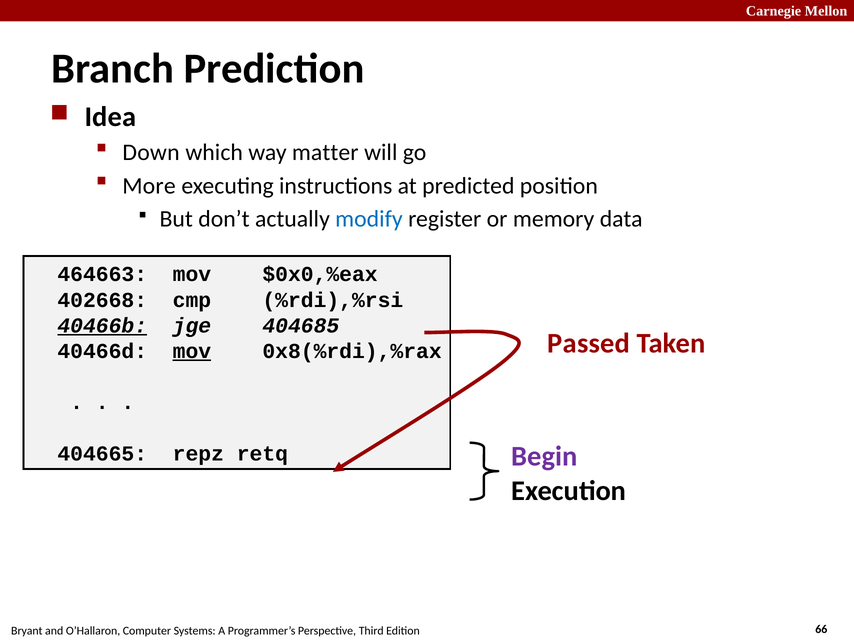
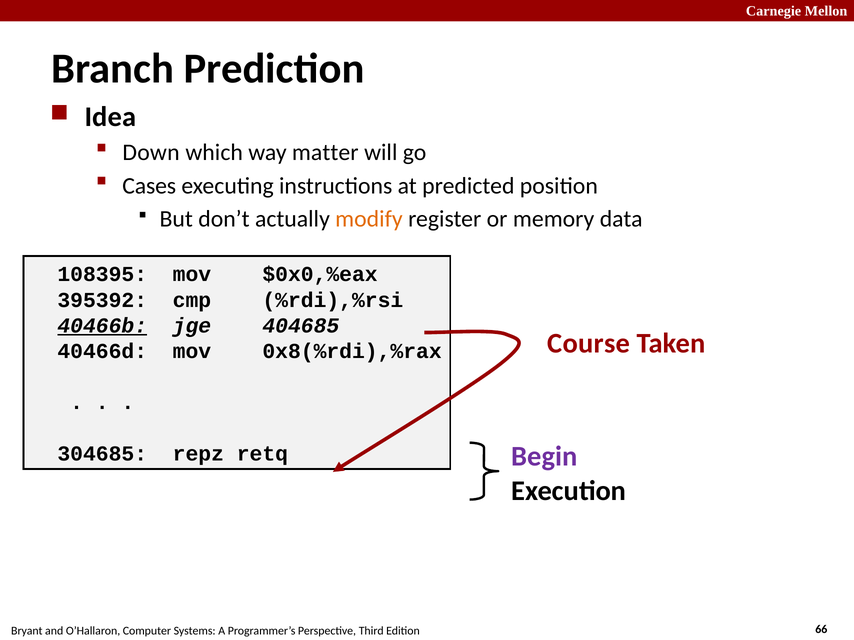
More: More -> Cases (149, 186)
modify colour: blue -> orange (369, 219)
464663: 464663 -> 108395 (102, 275)
402668: 402668 -> 395392 (102, 300)
Passed: Passed -> Course (589, 344)
mov underline: present -> none (192, 351)
404665: 404665 -> 304685 (102, 454)
